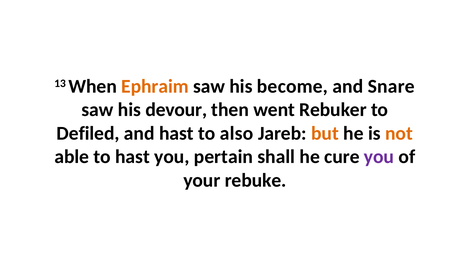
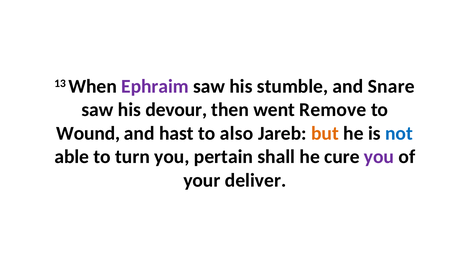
Ephraim colour: orange -> purple (155, 87)
become: become -> stumble (293, 87)
Rebuker: Rebuker -> Remove (333, 110)
Defiled: Defiled -> Wound (88, 134)
not colour: orange -> blue (399, 134)
to hast: hast -> turn (132, 157)
rebuke: rebuke -> deliver (256, 181)
